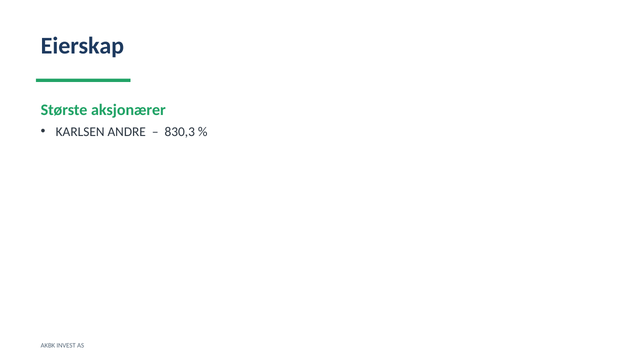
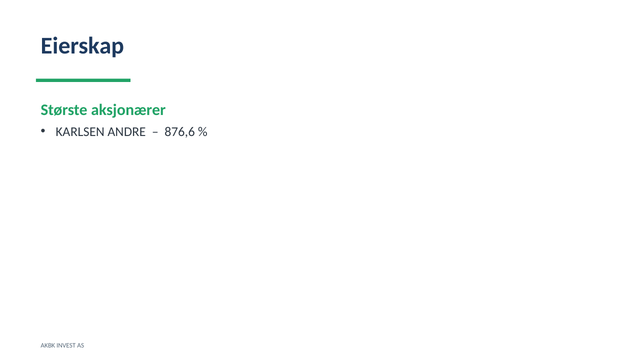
830,3: 830,3 -> 876,6 (180, 132)
